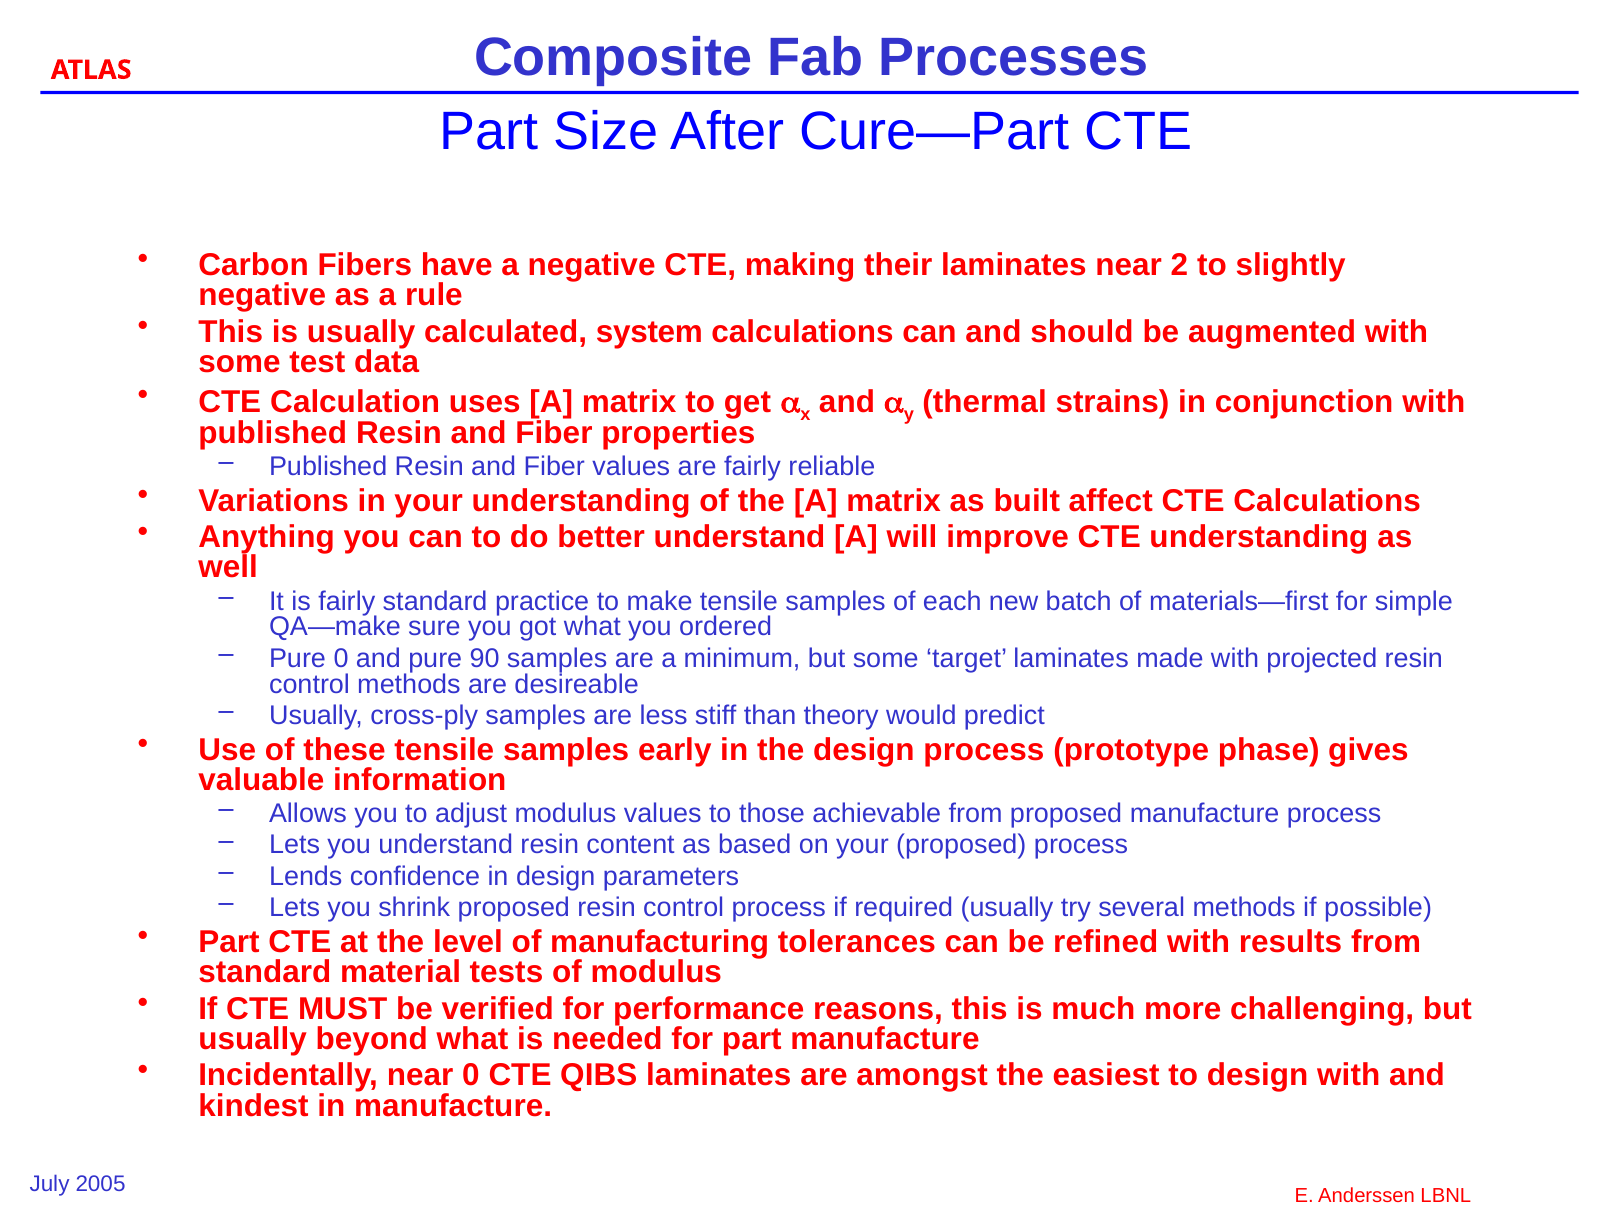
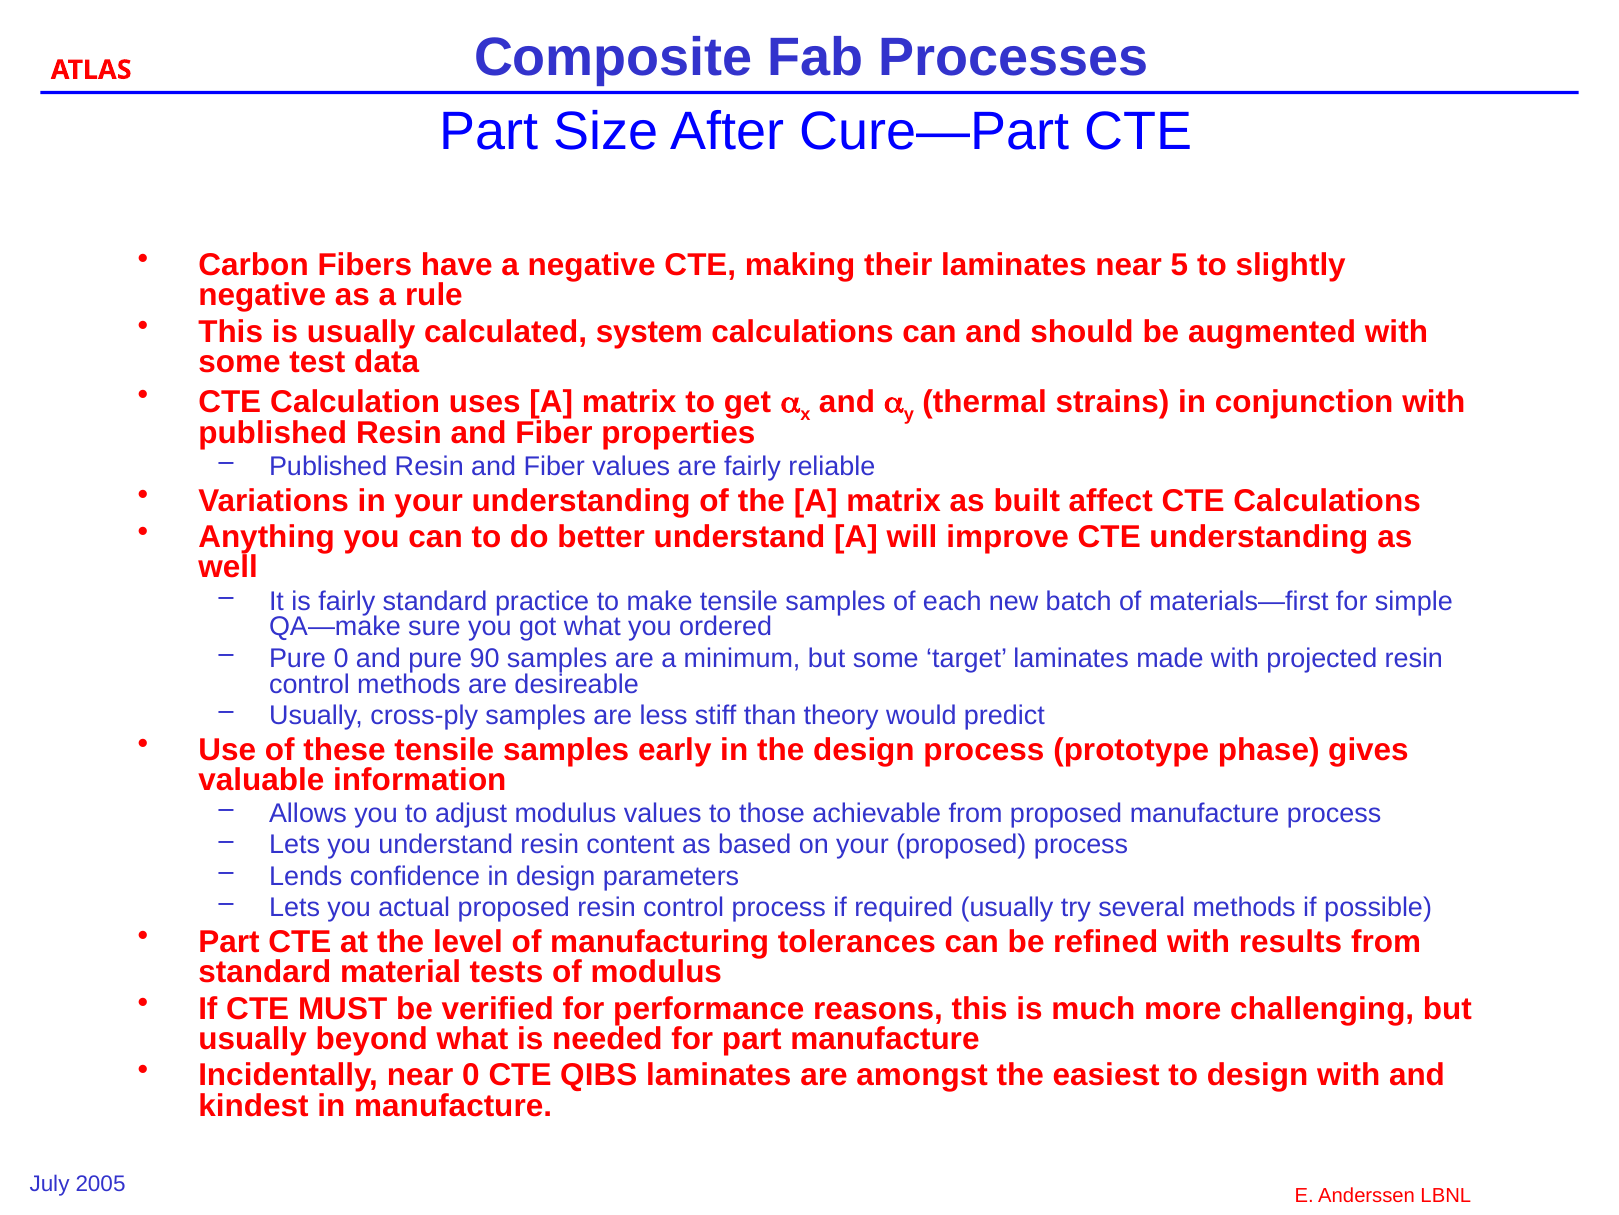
2: 2 -> 5 (1179, 265)
shrink: shrink -> actual (414, 907)
